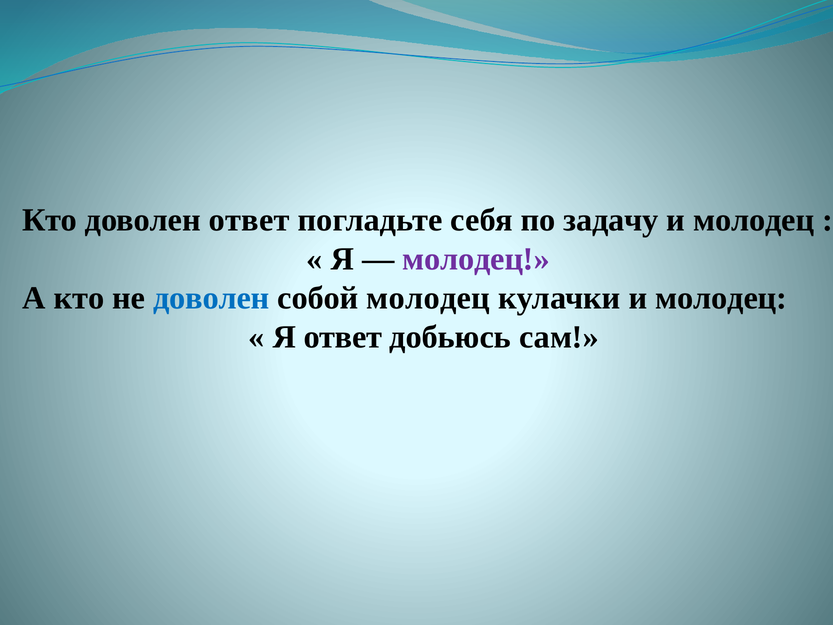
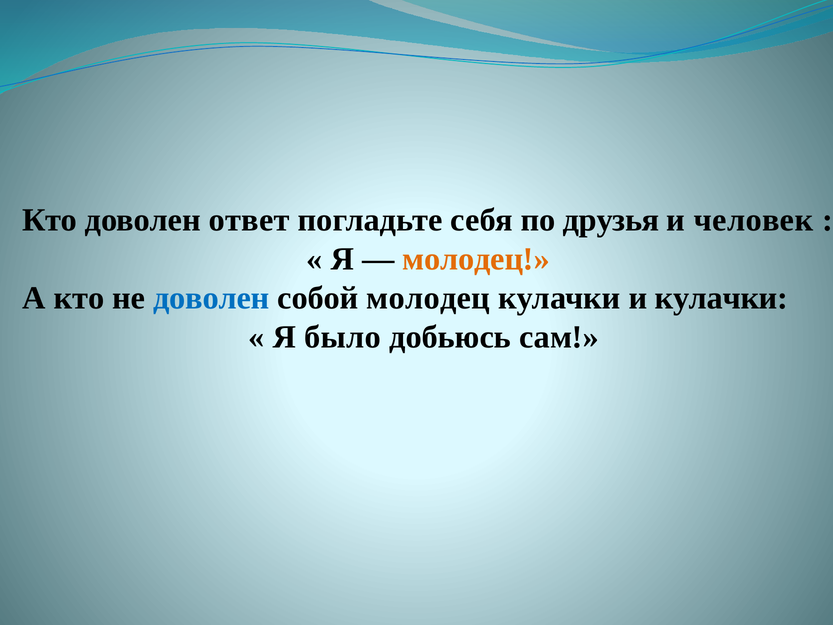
задачу: задачу -> друзья (611, 220)
молодец: молодец -> человек (754, 220)
молодец colour: purple -> orange (476, 259)
кулачки и молодец: молодец -> кулачки (721, 298)
Я ответ: ответ -> было (342, 337)
